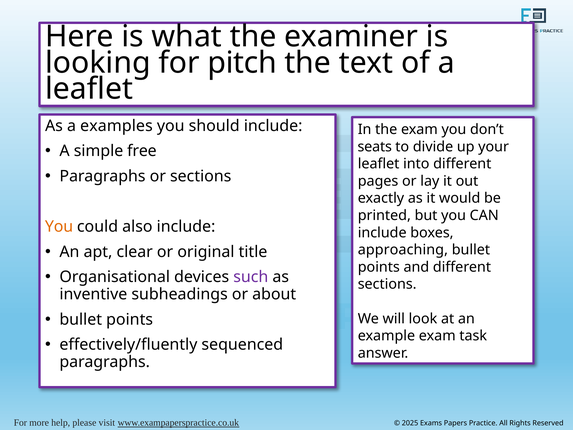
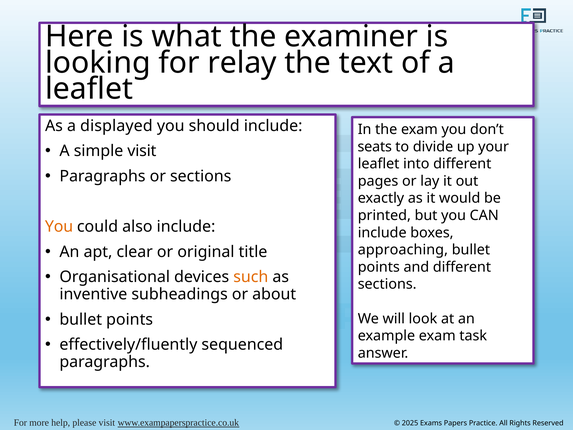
pitch: pitch -> relay (242, 63)
examples: examples -> displayed (116, 126)
simple free: free -> visit (142, 151)
such colour: purple -> orange (251, 277)
